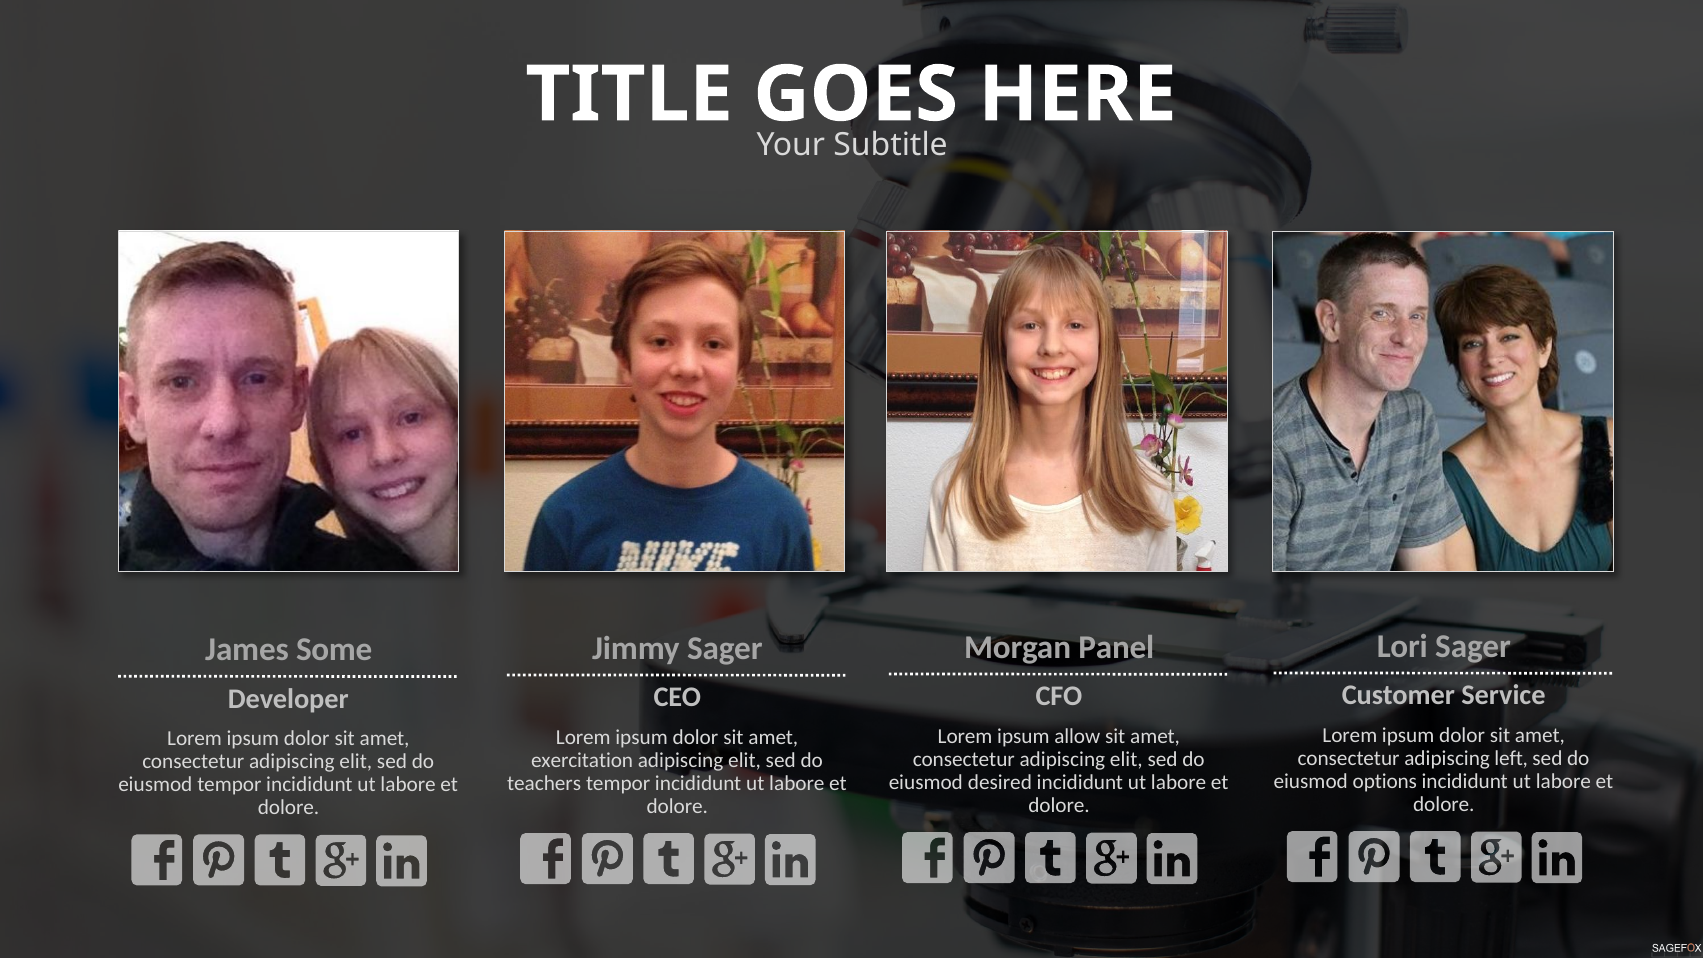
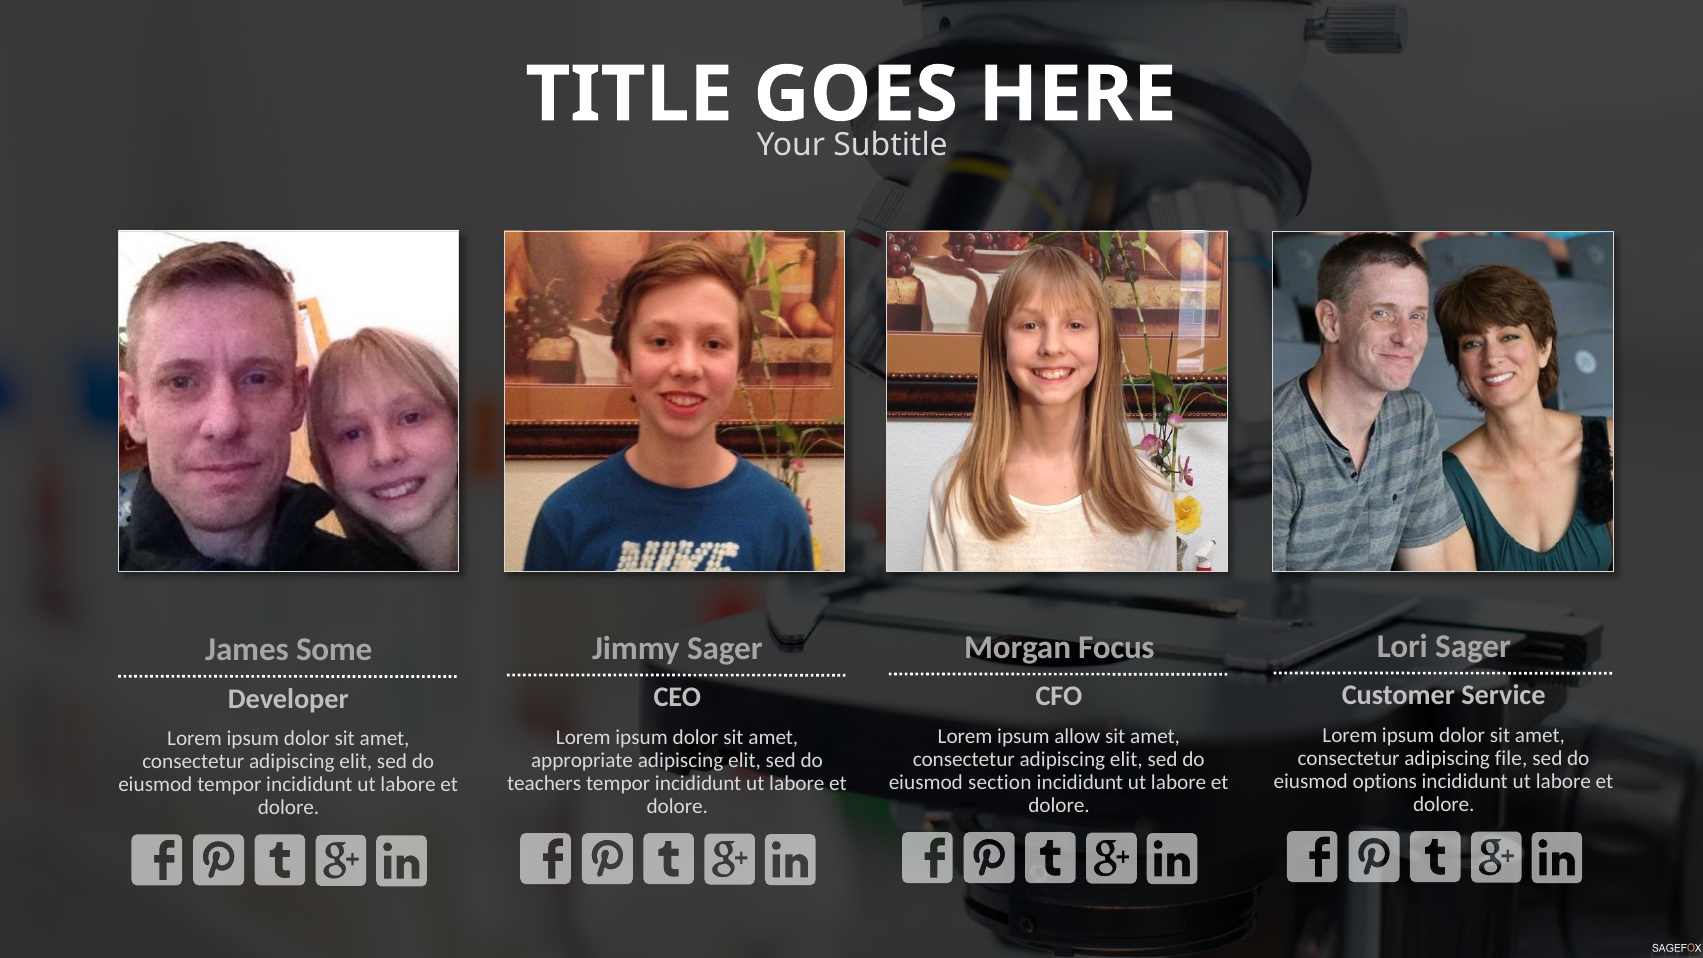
Panel: Panel -> Focus (1116, 648)
left: left -> file (1511, 759)
exercitation: exercitation -> appropriate (582, 761)
desired: desired -> section (1000, 783)
